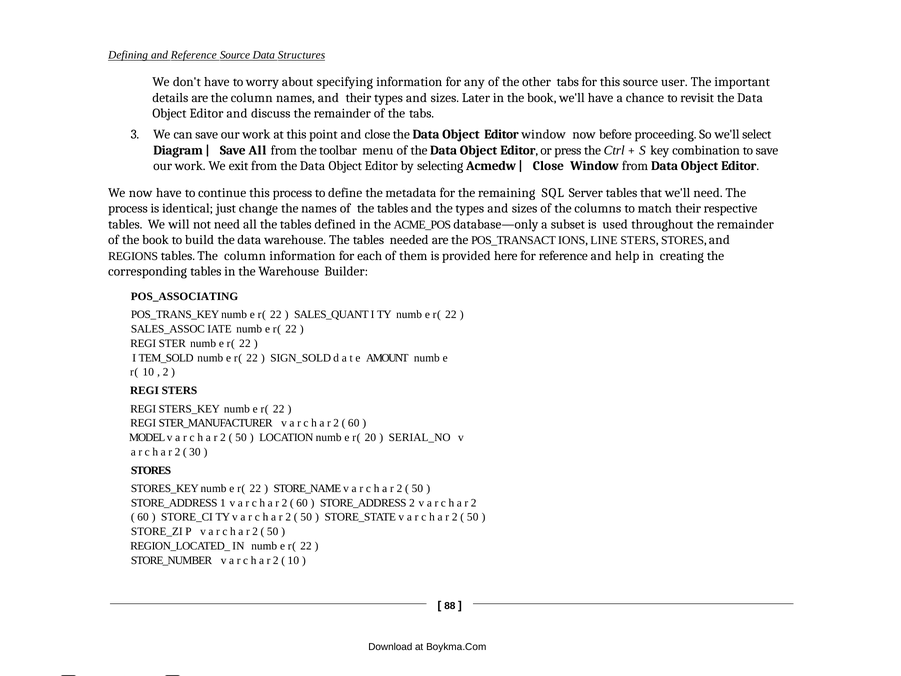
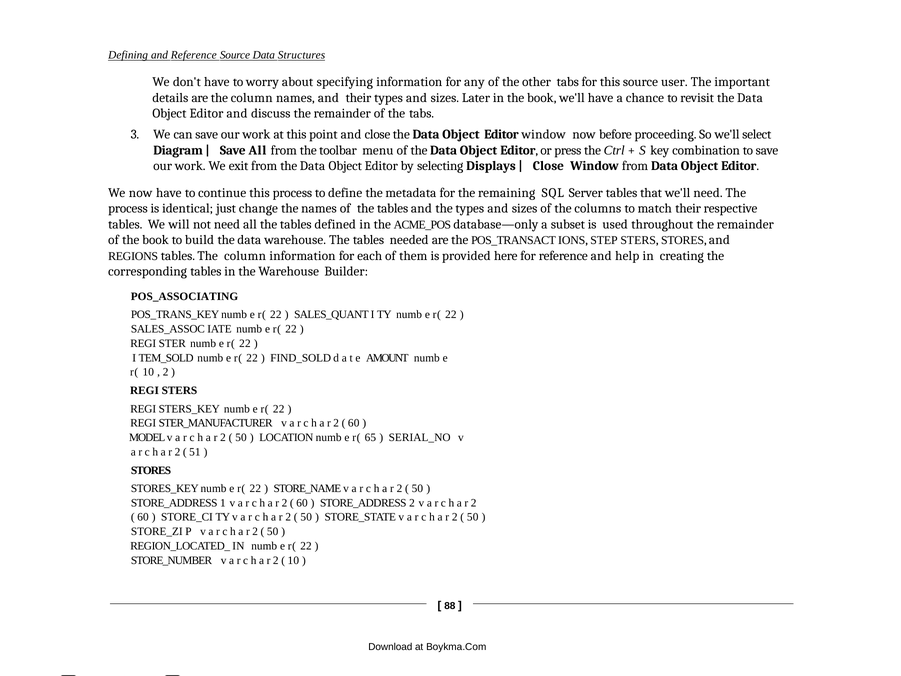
Acmedw: Acmedw -> Displays (491, 166)
LINE: LINE -> STEP (604, 240)
SIGN_SOLD: SIGN_SOLD -> FIND_SOLD (301, 358)
20: 20 -> 65 (370, 437)
30: 30 -> 51 (195, 452)
